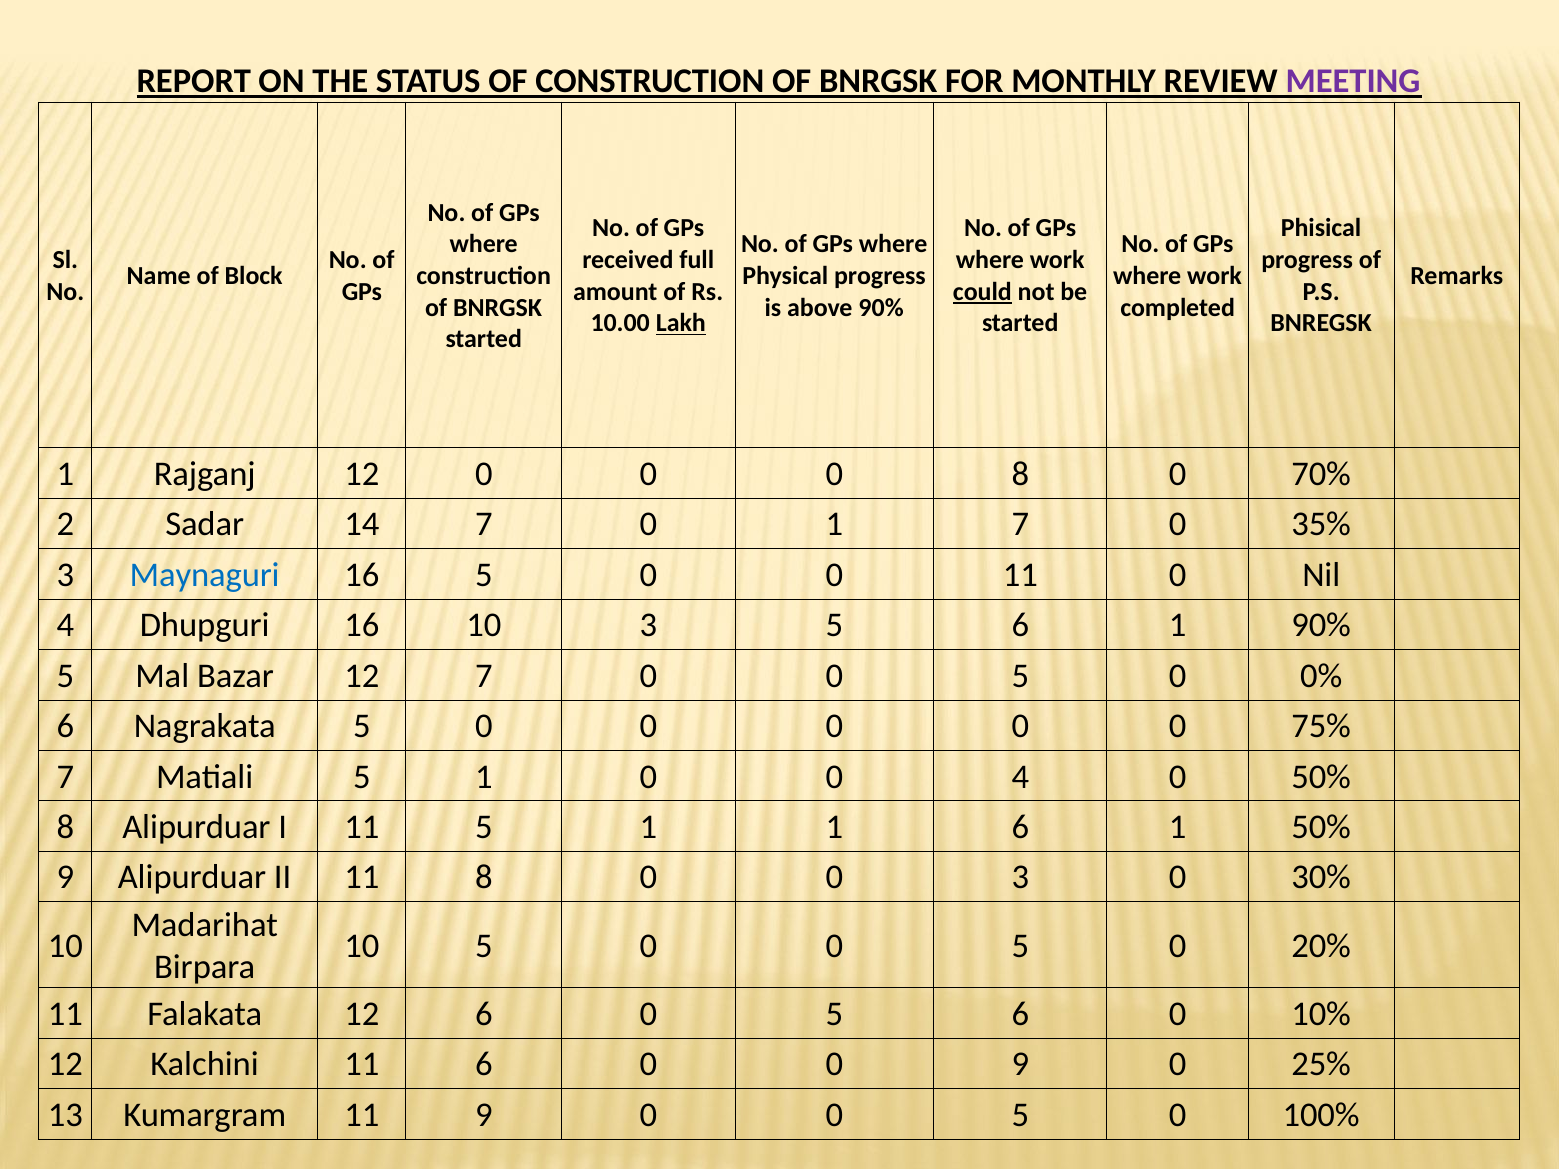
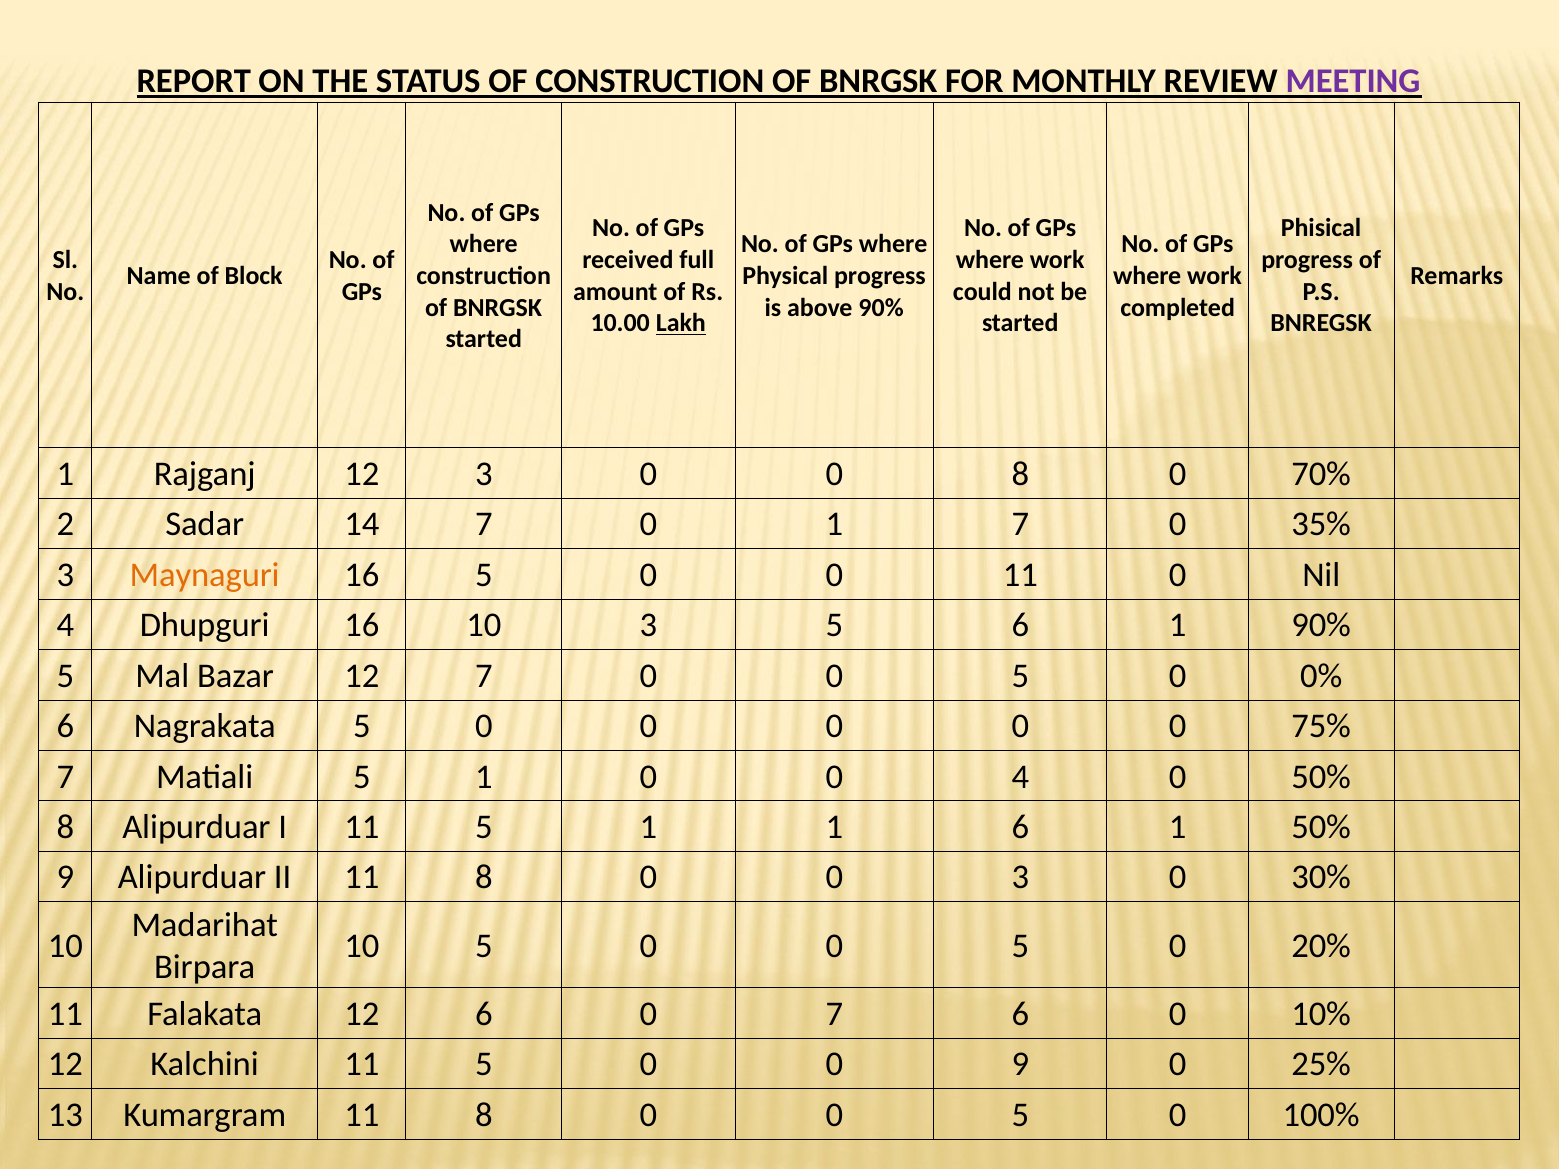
could underline: present -> none (982, 292)
12 0: 0 -> 3 (484, 474)
Maynaguri colour: blue -> orange (205, 575)
6 0 5: 5 -> 7 (834, 1014)
Kalchini 11 6: 6 -> 5 (484, 1065)
Kumargram 11 9: 9 -> 8 (484, 1115)
